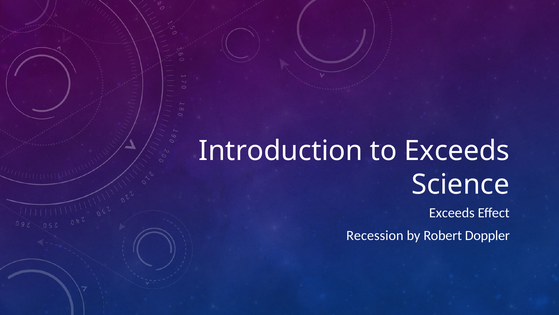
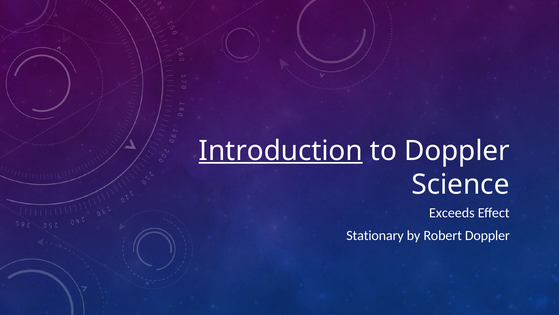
Introduction underline: none -> present (281, 151)
to Exceeds: Exceeds -> Doppler (457, 151)
Recession: Recession -> Stationary (375, 235)
